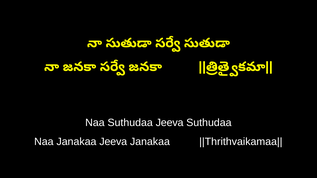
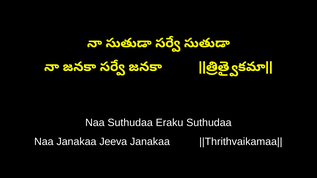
Suthudaa Jeeva: Jeeva -> Eraku (170, 123)
